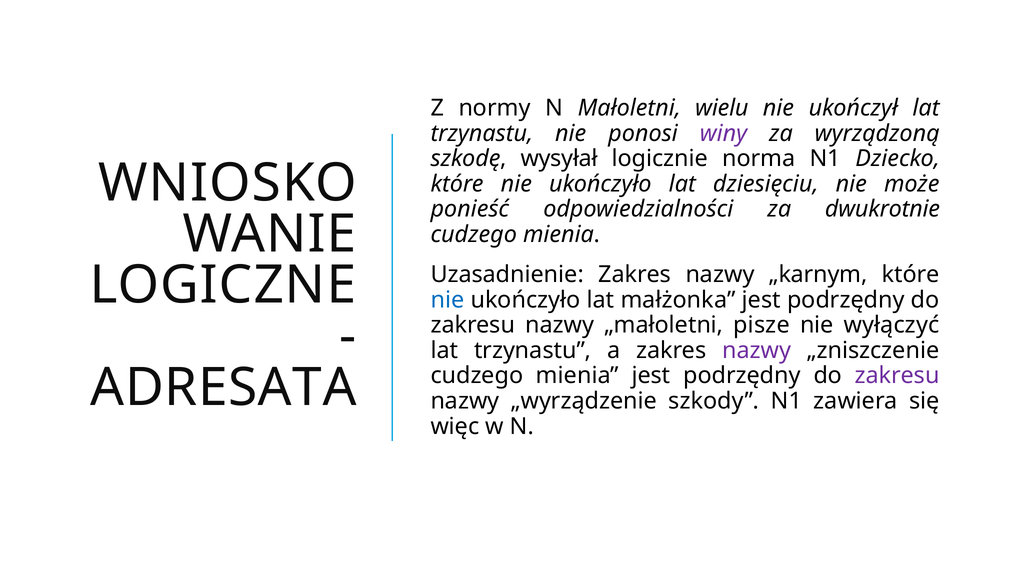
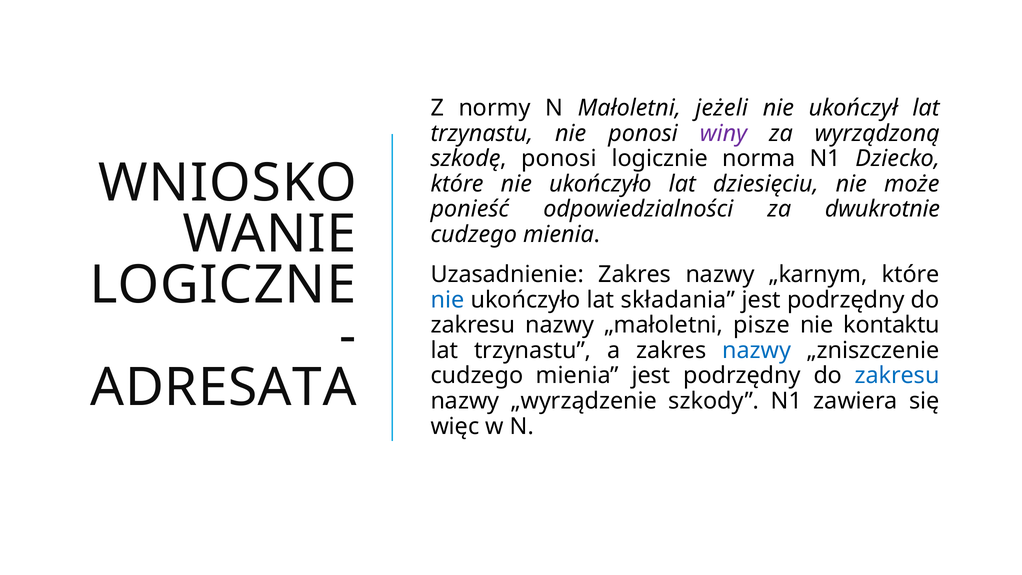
wielu: wielu -> jeżeli (722, 108)
szkodę wysyłał: wysyłał -> ponosi (559, 159)
małżonka: małżonka -> składania (678, 300)
wyłączyć: wyłączyć -> kontaktu (892, 325)
nazwy colour: purple -> blue (757, 350)
zakresu colour: purple -> blue (897, 376)
